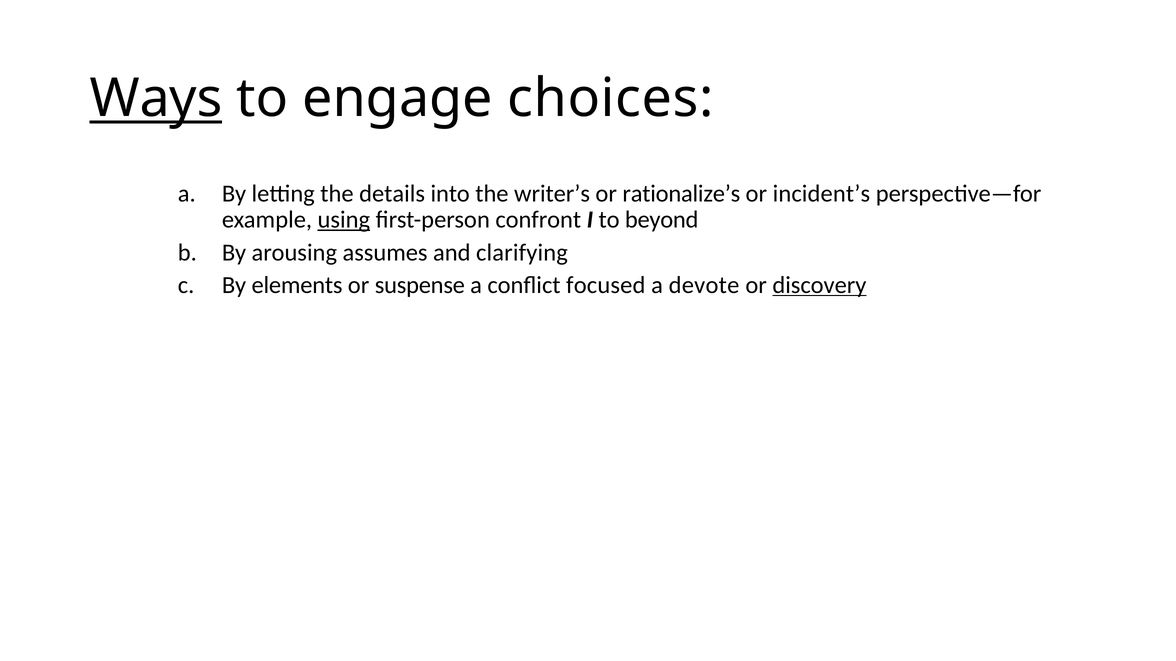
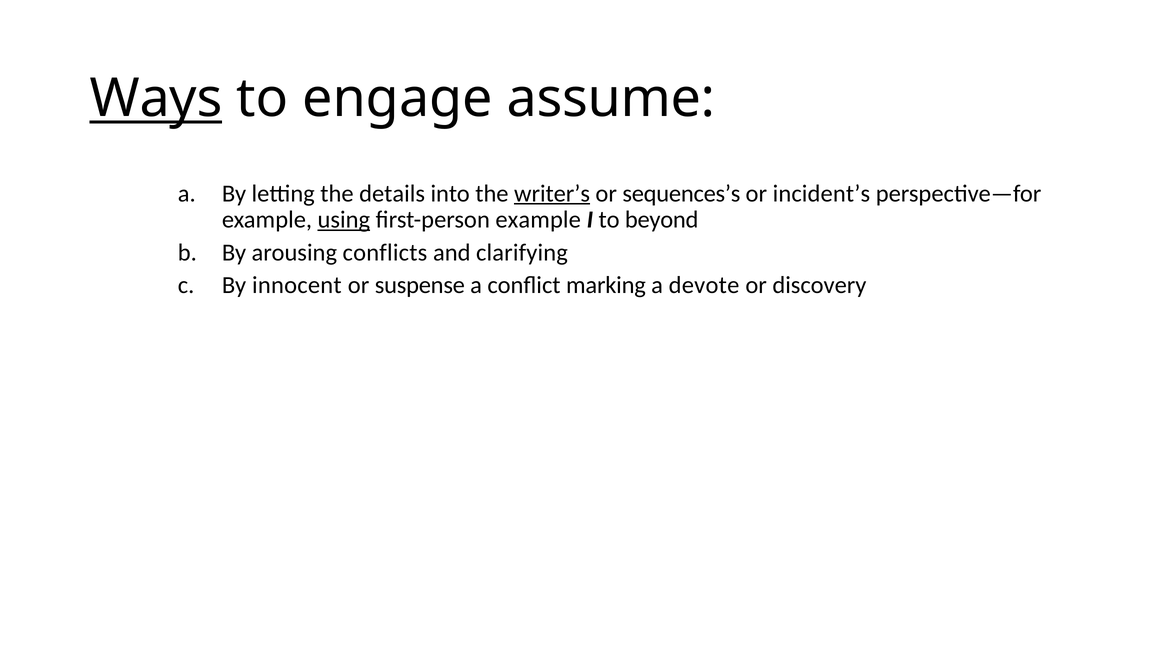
choices: choices -> assume (611, 99)
writer’s underline: none -> present (552, 194)
rationalize’s: rationalize’s -> sequences’s (681, 194)
first-person confront: confront -> example (538, 220)
assumes: assumes -> conflicts (385, 253)
elements: elements -> innocent (297, 285)
focused: focused -> marking (606, 285)
discovery underline: present -> none (819, 285)
